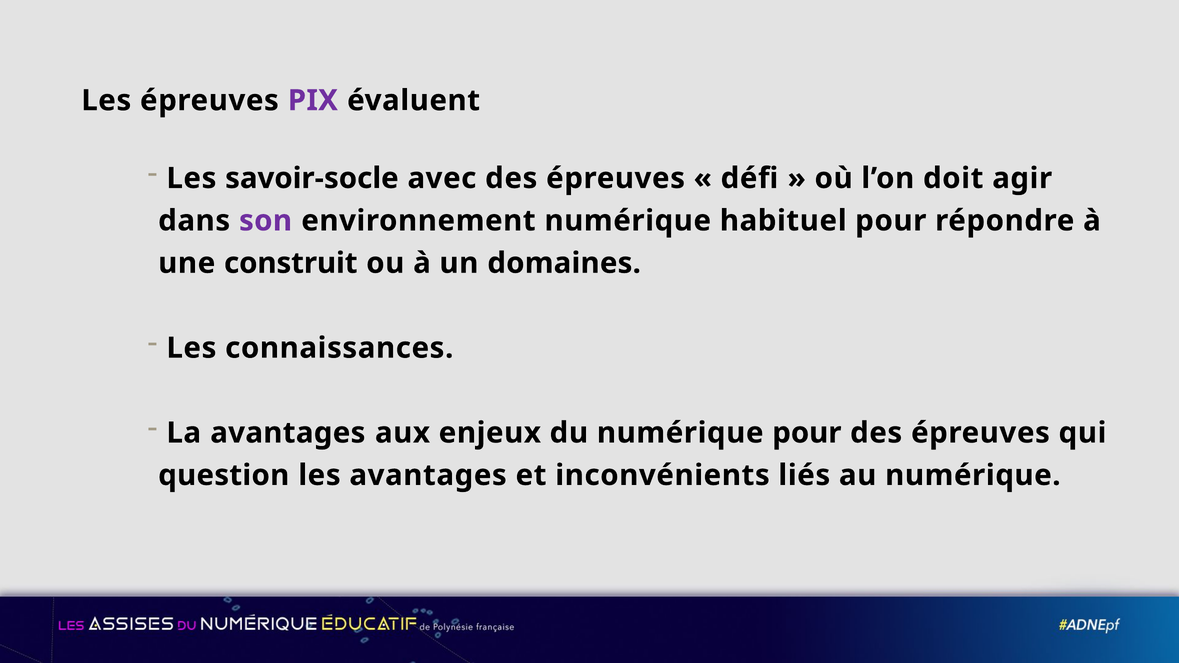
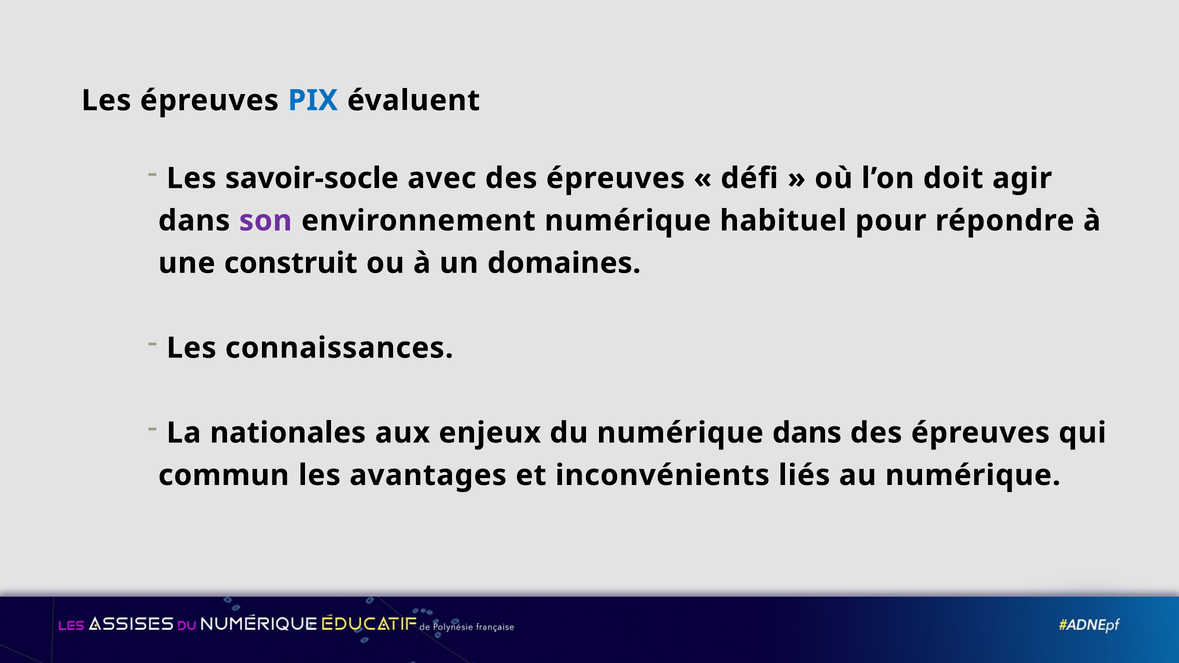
PIX colour: purple -> blue (313, 101)
La avantages: avantages -> nationales (288, 433)
numérique pour: pour -> dans (807, 433)
question: question -> commun (224, 475)
